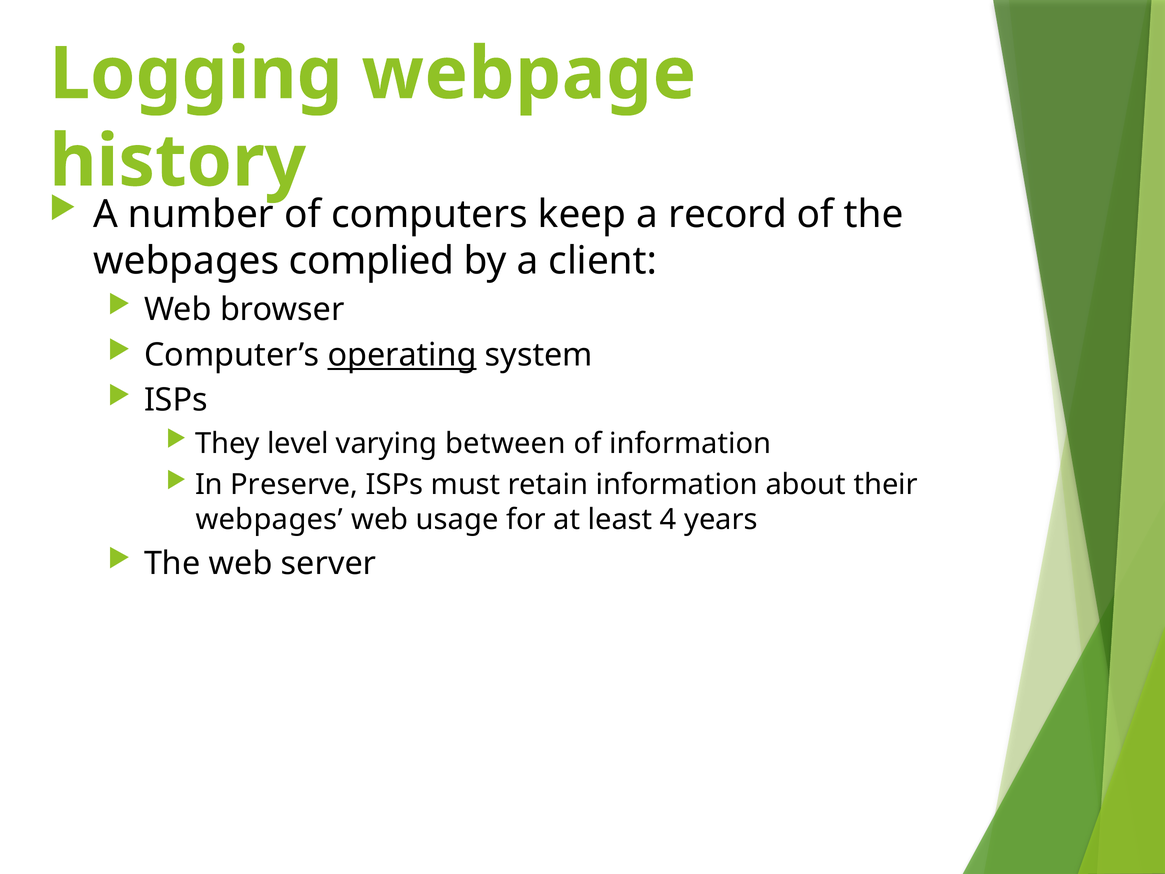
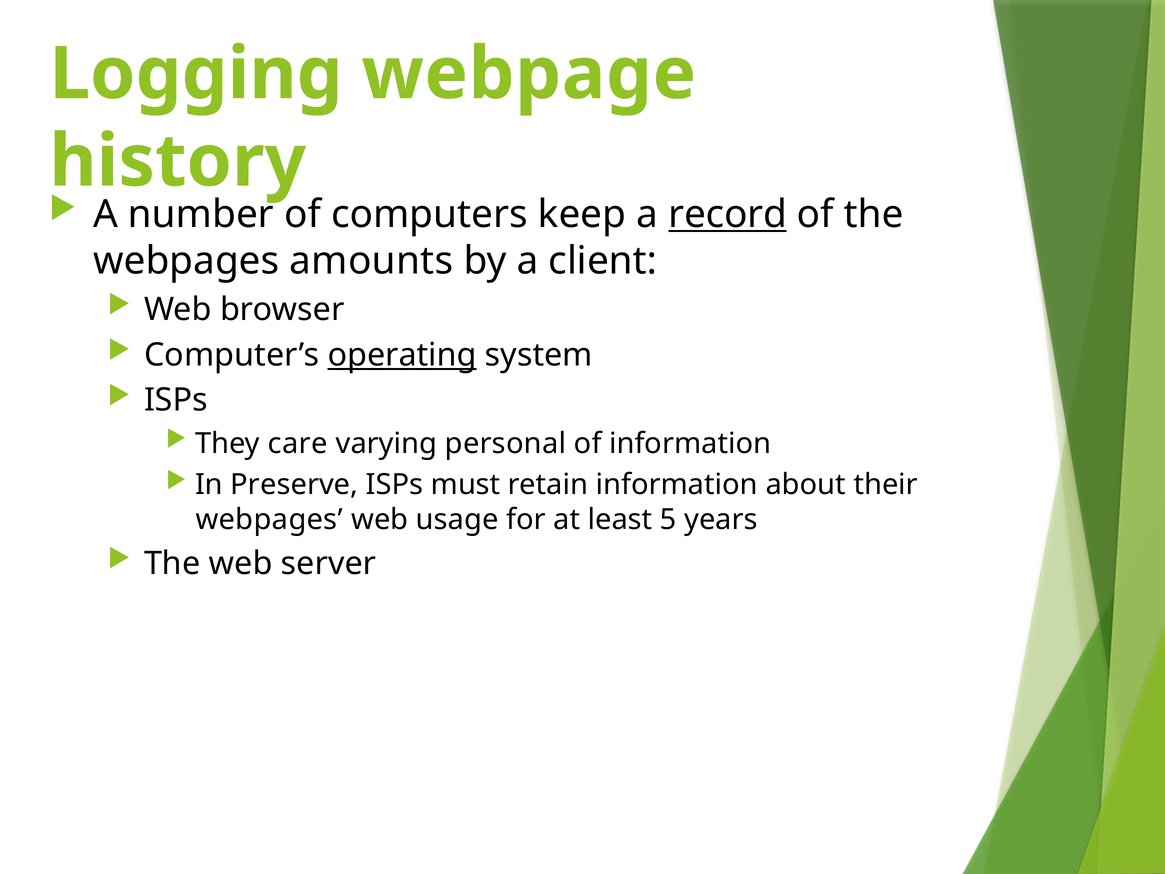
record underline: none -> present (728, 214)
complied: complied -> amounts (371, 261)
level: level -> care (298, 443)
between: between -> personal (506, 443)
4: 4 -> 5 (668, 520)
